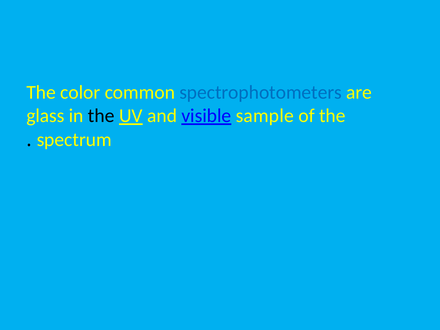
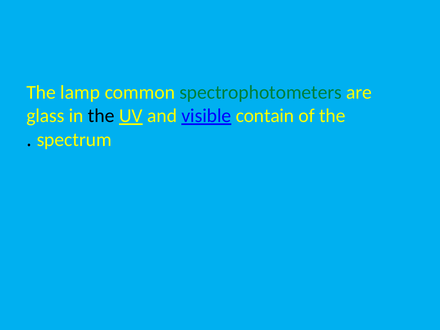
color: color -> lamp (80, 92)
spectrophotometers colour: blue -> green (261, 92)
sample: sample -> contain (265, 116)
